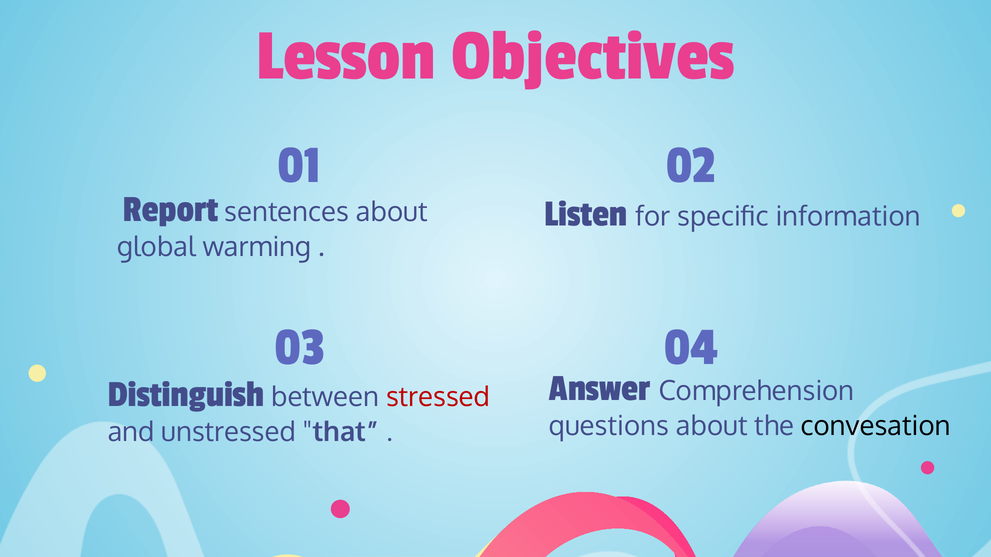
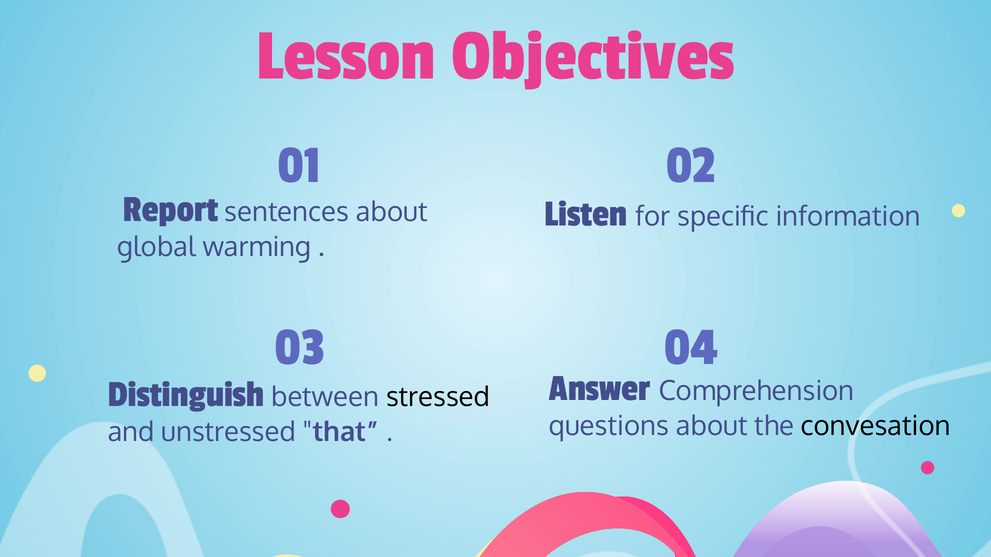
stressed colour: red -> black (438, 397)
